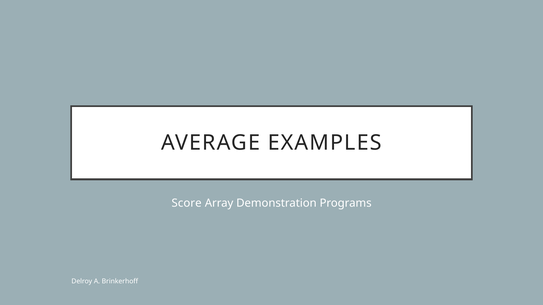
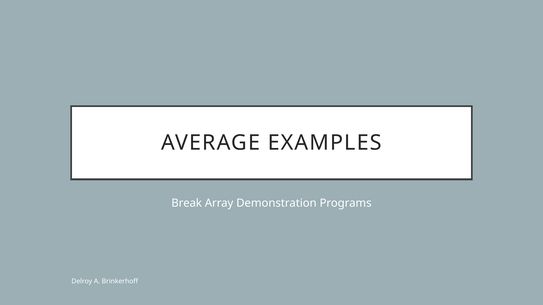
Score: Score -> Break (187, 203)
